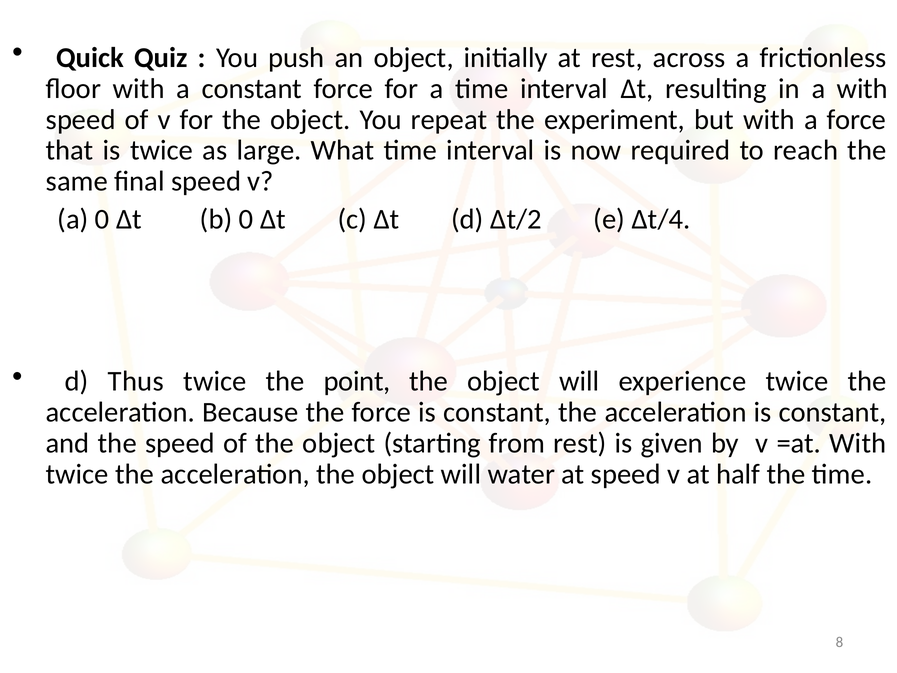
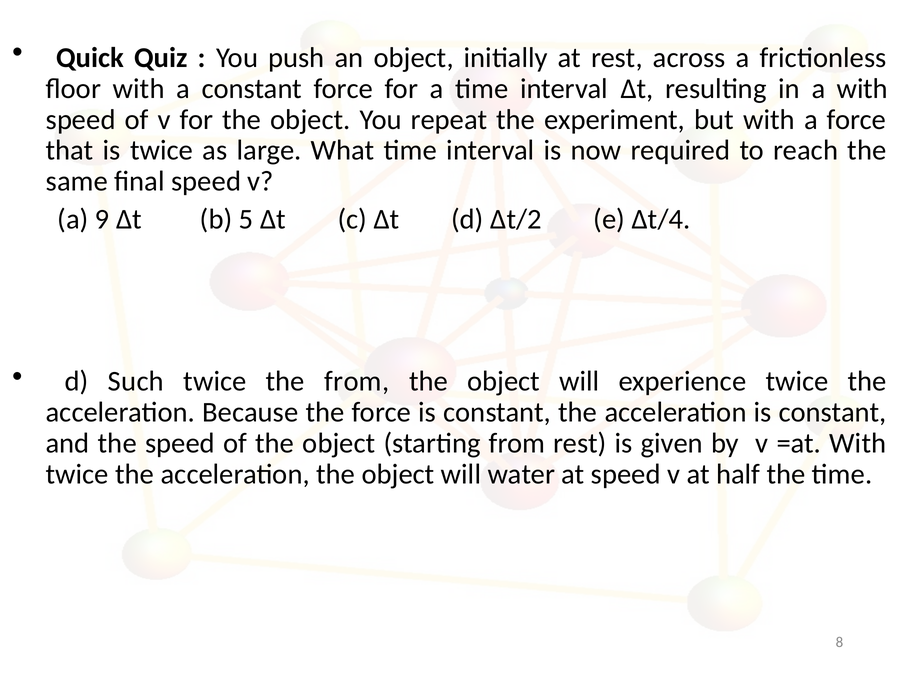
a 0: 0 -> 9 (102, 219)
b 0: 0 -> 5 (246, 219)
Thus: Thus -> Such (136, 381)
the point: point -> from (357, 381)
